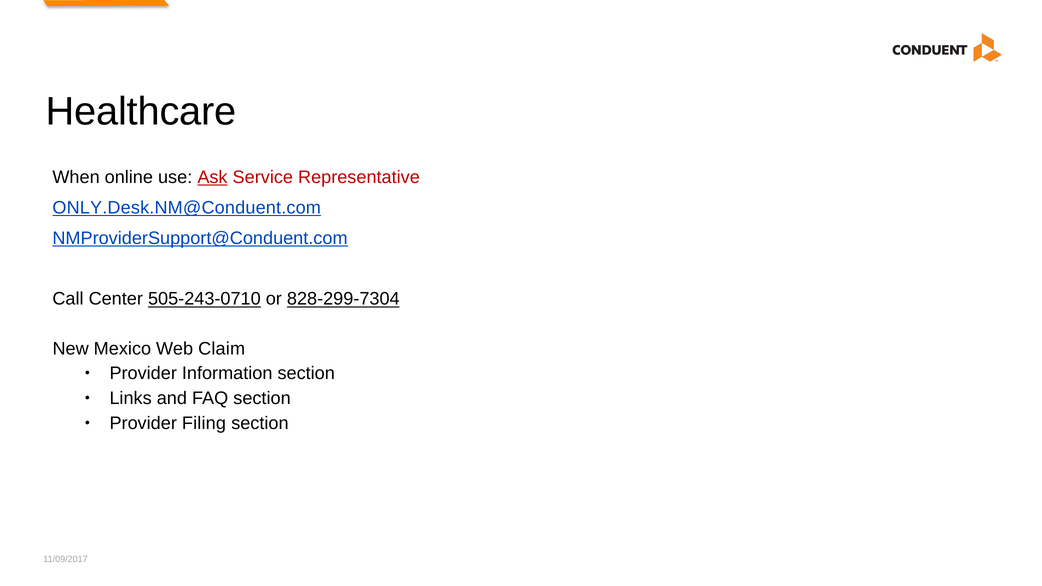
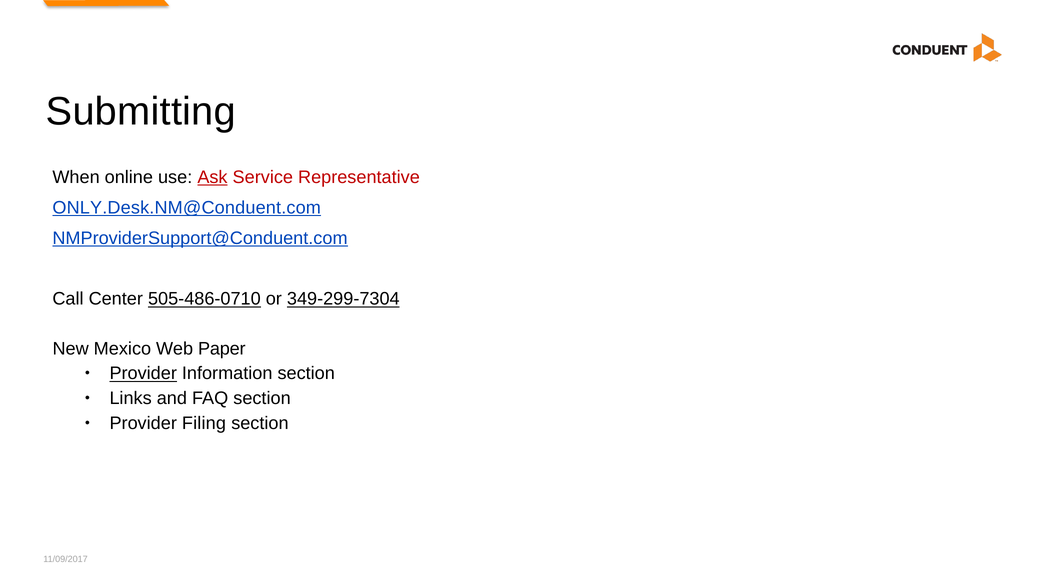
Healthcare: Healthcare -> Submitting (141, 112)
505-243-0710: 505-243-0710 -> 505-486-0710 (204, 299)
828-299-7304: 828-299-7304 -> 349-299-7304 (343, 299)
Claim: Claim -> Paper (222, 349)
Provider underline: none -> present (143, 374)
